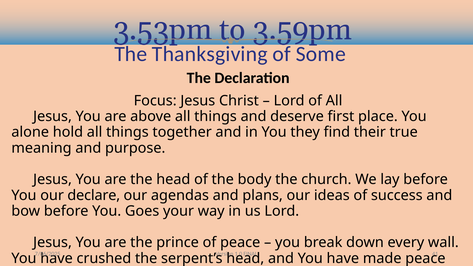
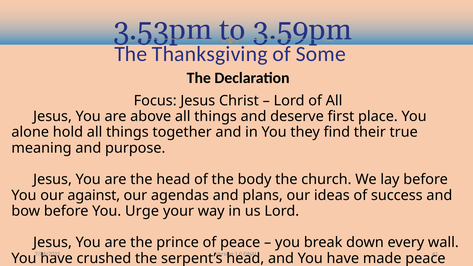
declare: declare -> against (94, 195)
Goes: Goes -> Urge (142, 211)
